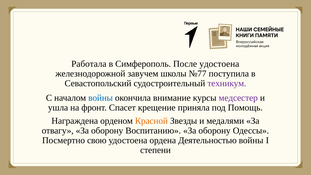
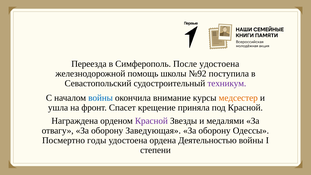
Работала: Работала -> Переезда (89, 64)
завучем: завучем -> помощь (143, 74)
№77: №77 -> №92 (198, 74)
медсестер colour: purple -> orange (238, 98)
под Помощь: Помощь -> Красной (245, 108)
Красной colour: orange -> purple (151, 121)
Воспитанию: Воспитанию -> Заведующая (153, 131)
свою: свою -> годы (97, 140)
